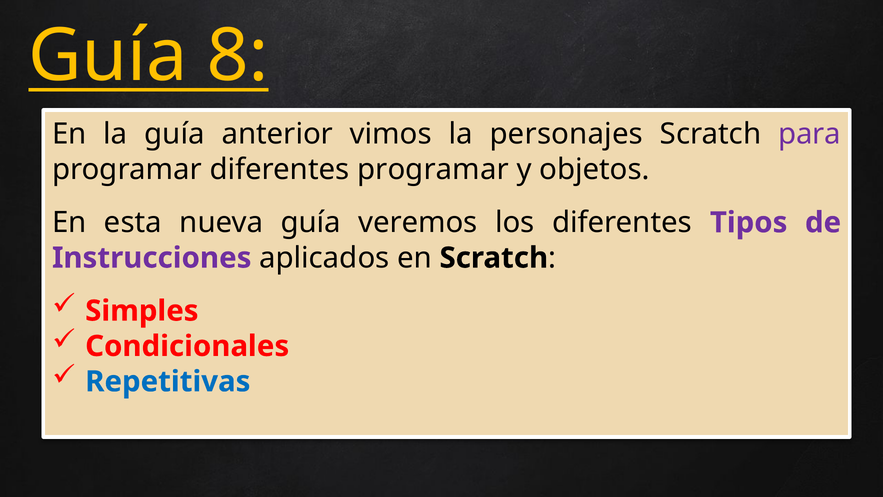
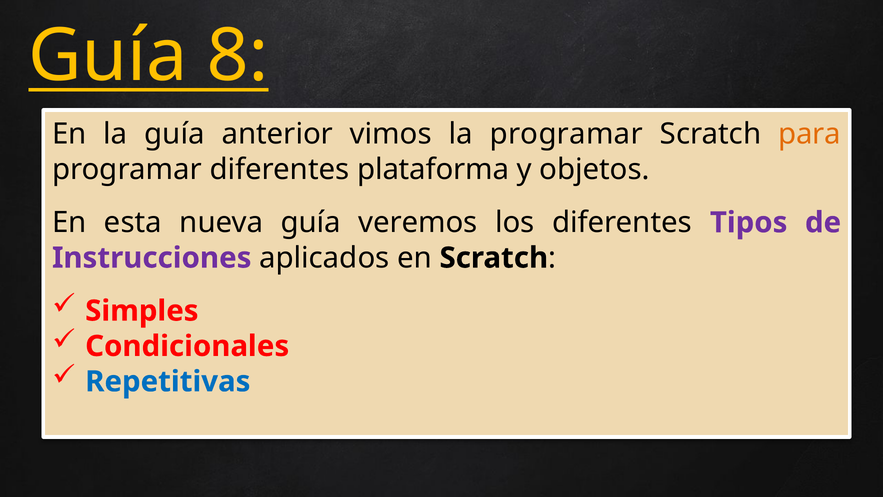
la personajes: personajes -> programar (566, 134)
para colour: purple -> orange (809, 134)
diferentes programar: programar -> plataforma (433, 169)
